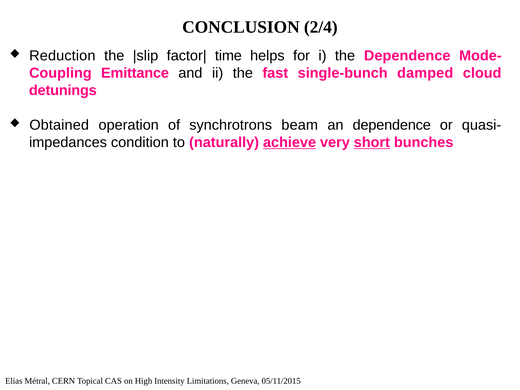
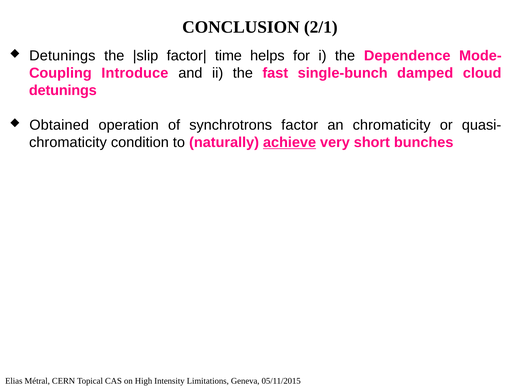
2/4: 2/4 -> 2/1 (321, 27)
Reduction: Reduction -> Detunings (62, 56)
Emittance: Emittance -> Introduce (135, 73)
beam: beam -> factor (300, 125)
an dependence: dependence -> chromaticity (392, 125)
impedances: impedances -> chromaticity (68, 143)
short underline: present -> none (372, 143)
